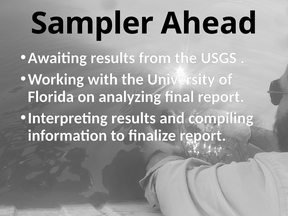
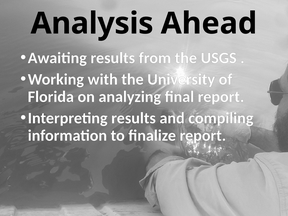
Sampler: Sampler -> Analysis (92, 23)
